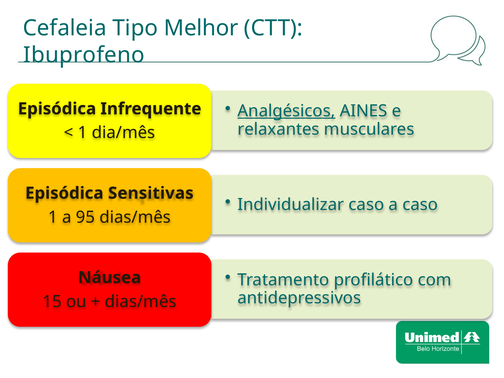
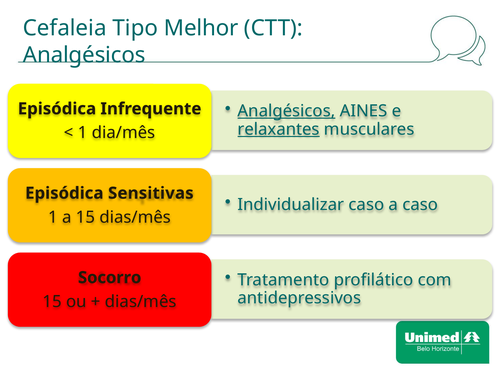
Ibuprofeno: Ibuprofeno -> Analgésicos (84, 55)
relaxantes underline: none -> present (279, 129)
a 95: 95 -> 15 (85, 217)
Náusea: Náusea -> Socorro (110, 278)
